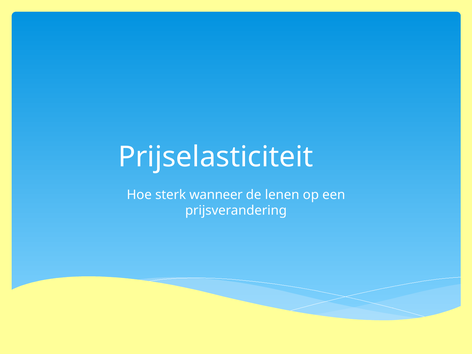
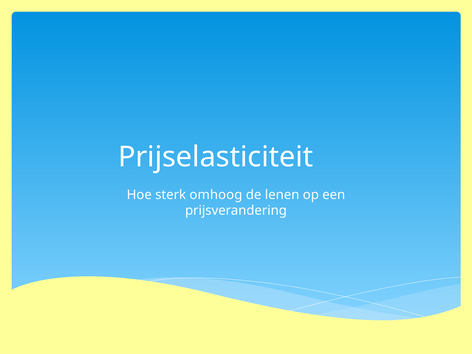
wanneer: wanneer -> omhoog (216, 195)
